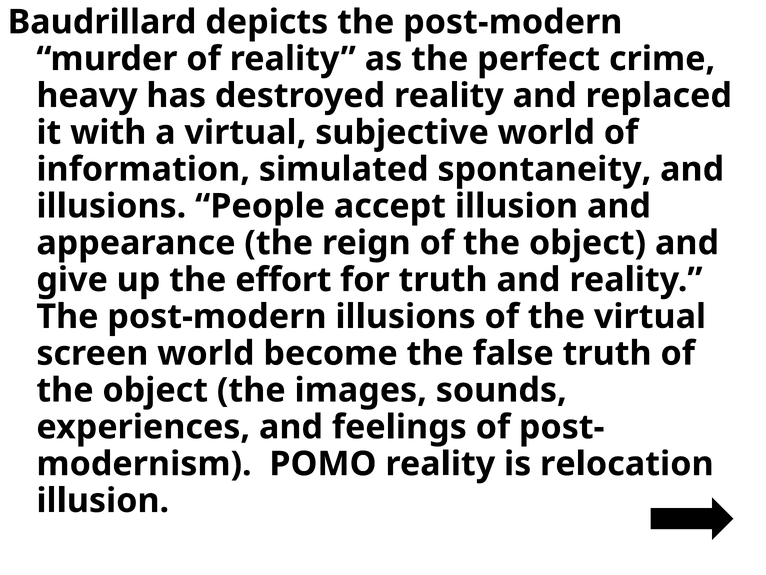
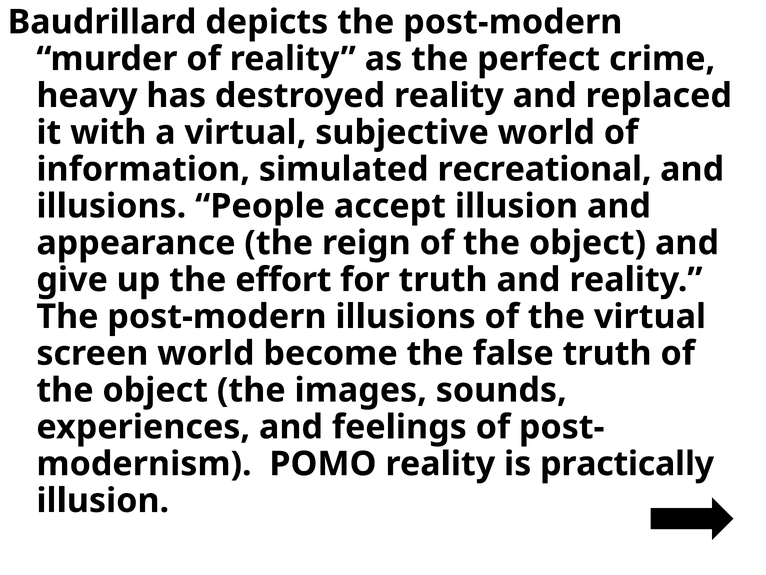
spontaneity: spontaneity -> recreational (545, 169)
relocation: relocation -> practically (627, 464)
